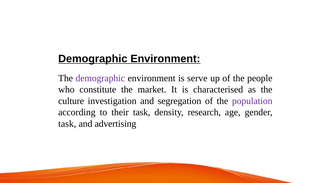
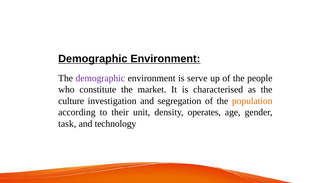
population colour: purple -> orange (252, 101)
their task: task -> unit (142, 112)
research: research -> operates (204, 112)
advertising: advertising -> technology (115, 124)
